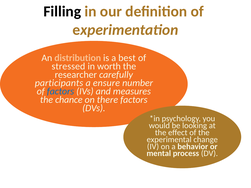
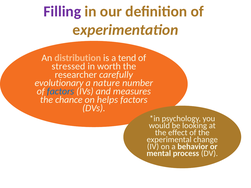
Filling colour: black -> purple (62, 12)
best: best -> tend (127, 58)
participants: participants -> evolutionary (59, 83)
ensure: ensure -> nature (106, 83)
there: there -> helps (107, 100)
